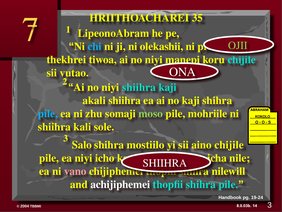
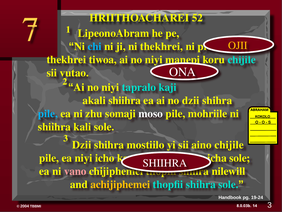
35: 35 -> 52 (197, 18)
OJII colour: light green -> yellow (238, 45)
ni olekashii: olekashii -> thekhrei (162, 46)
niyi shiihra: shiihra -> tapralo (139, 87)
no kaji: kaji -> dzii (191, 100)
moso colour: light green -> white (151, 113)
Salo: Salo -> Dzii (82, 145)
nile: nile -> sole (240, 158)
achijiphemei colour: white -> yellow (120, 184)
thopfii shihra pile: pile -> sole (228, 184)
